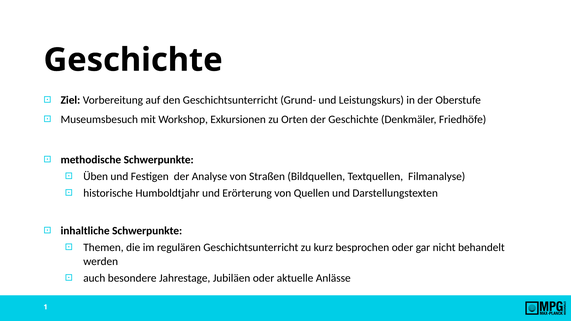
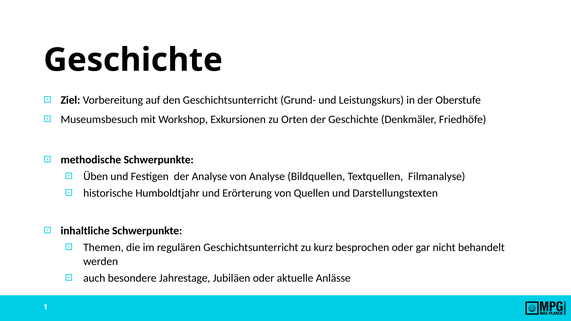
von Straßen: Straßen -> Analyse (267, 177)
